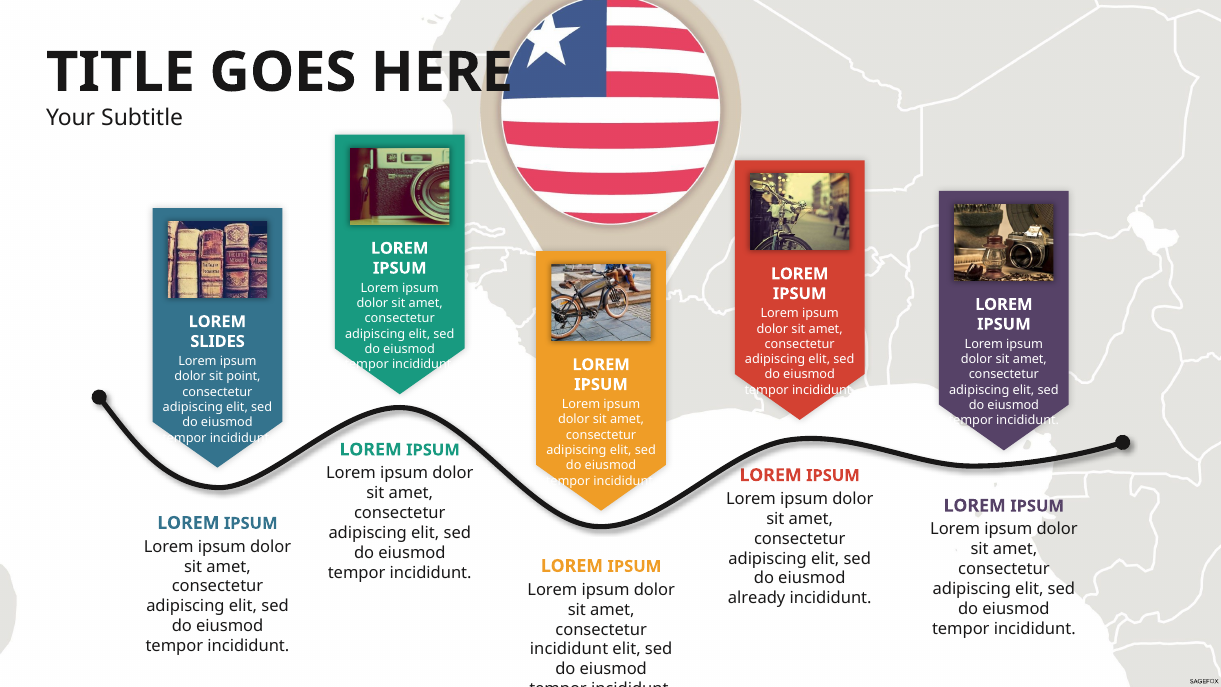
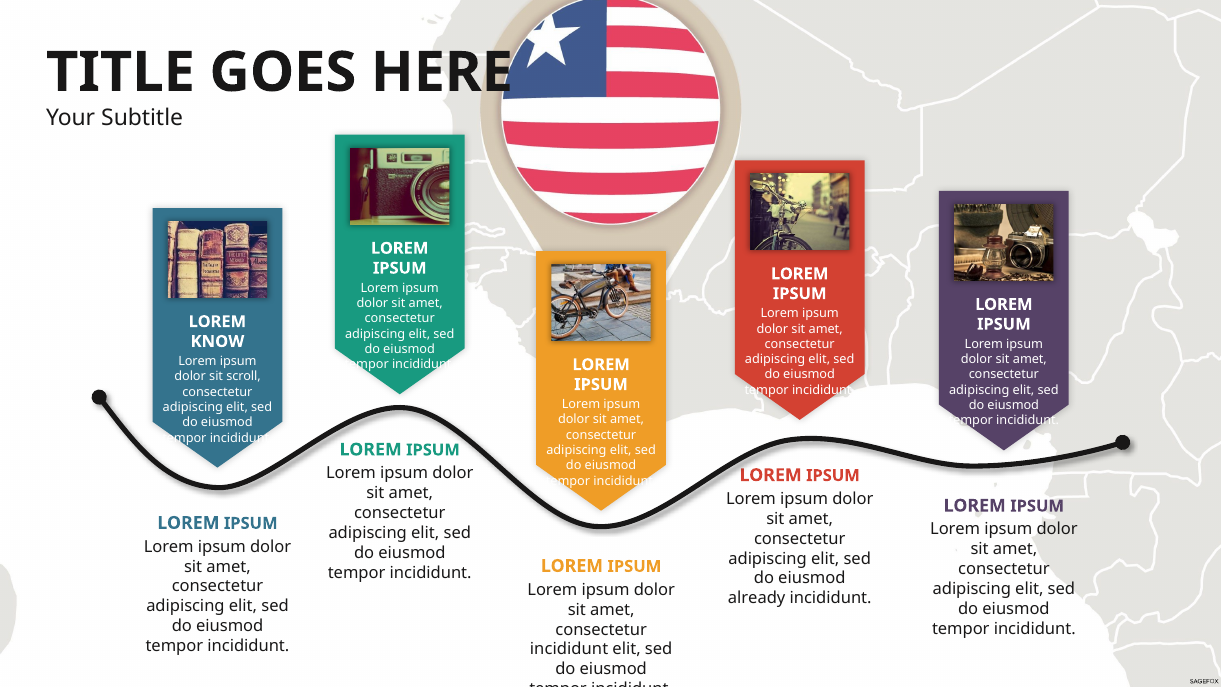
SLIDES: SLIDES -> KNOW (217, 341)
point: point -> scroll (244, 377)
